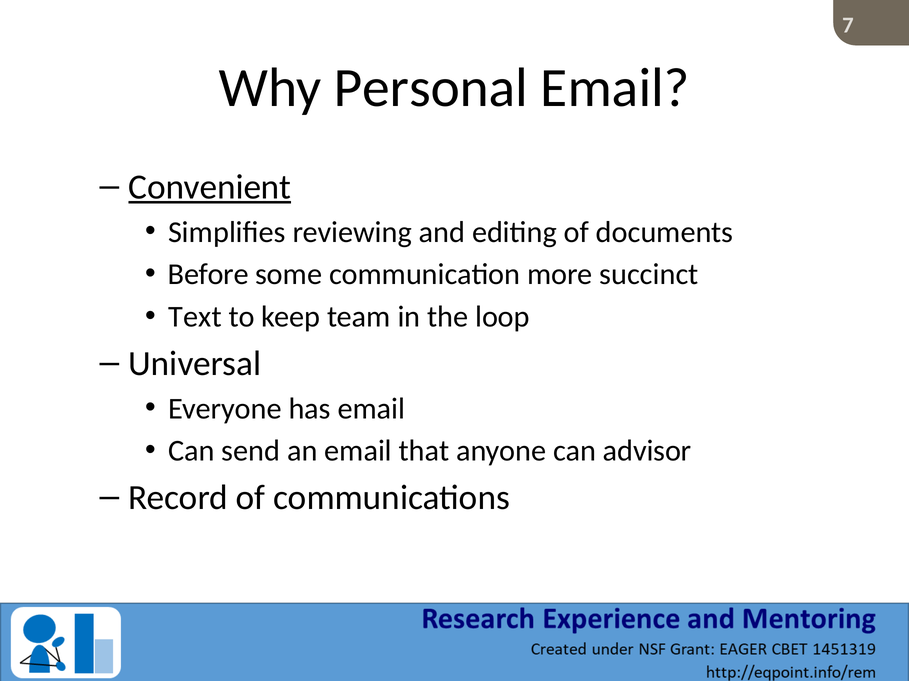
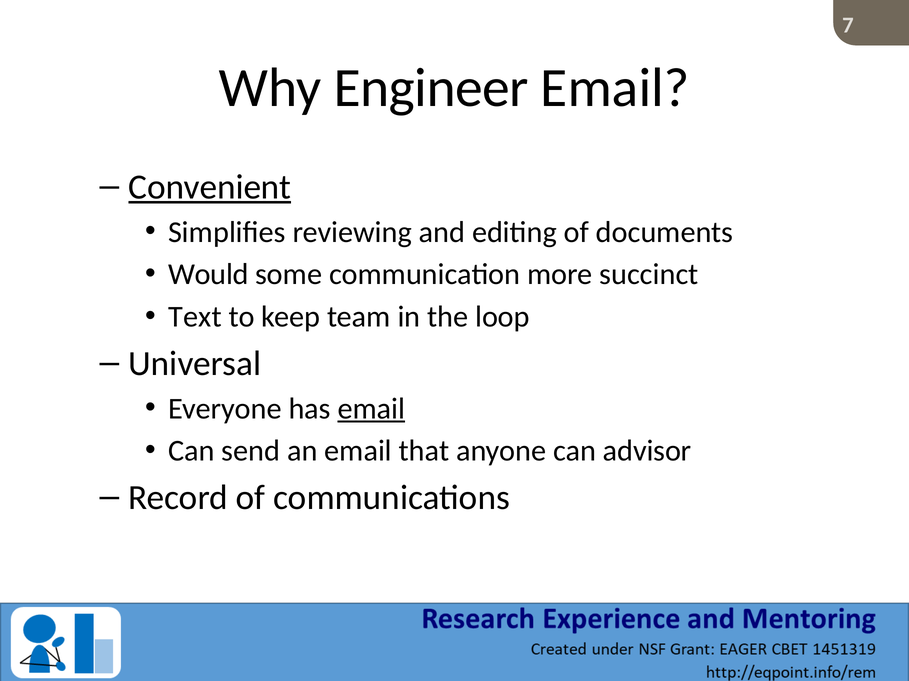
Personal: Personal -> Engineer (431, 88)
Before: Before -> Would (208, 275)
email underline: none -> present (371, 409)
